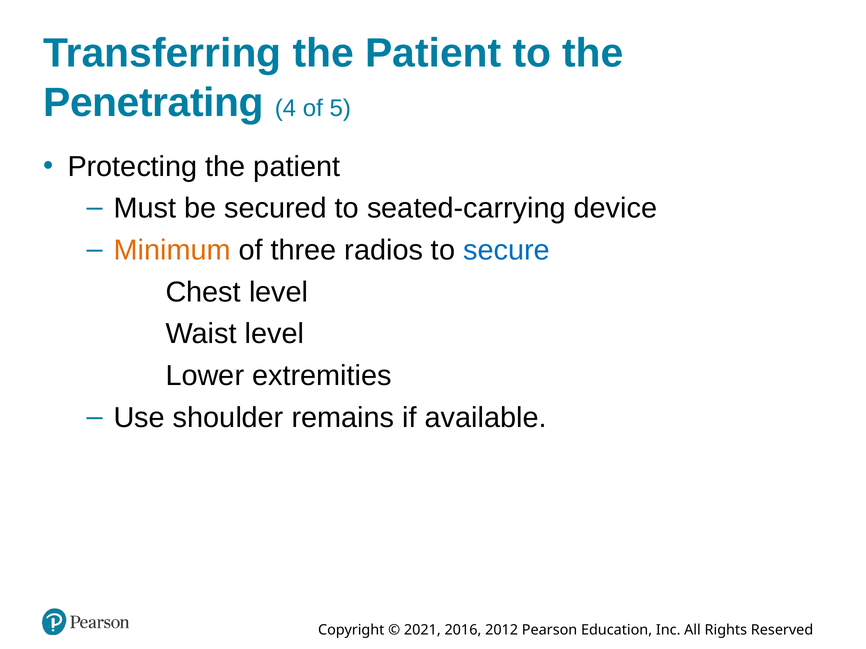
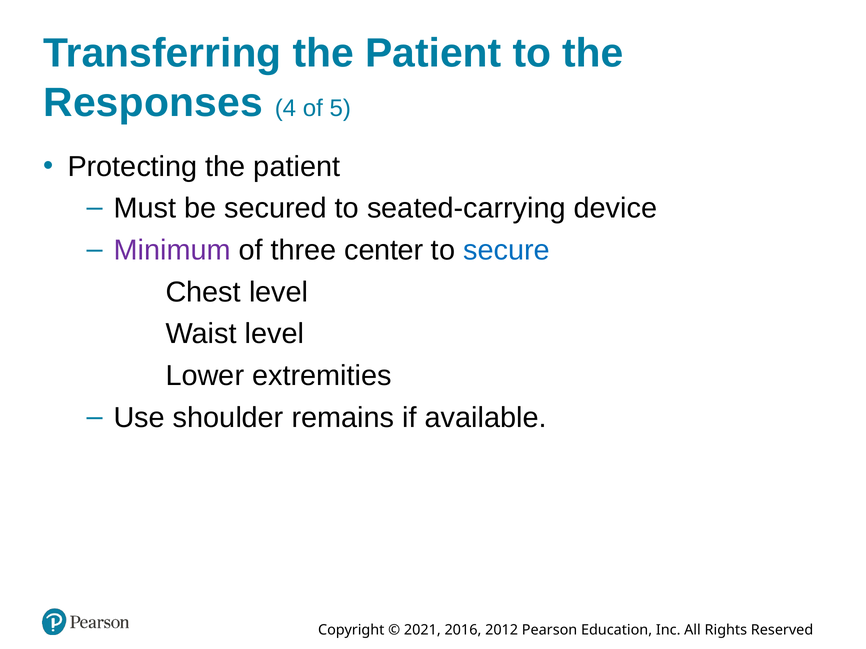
Penetrating: Penetrating -> Responses (153, 103)
Minimum colour: orange -> purple (172, 250)
radios: radios -> center (384, 250)
